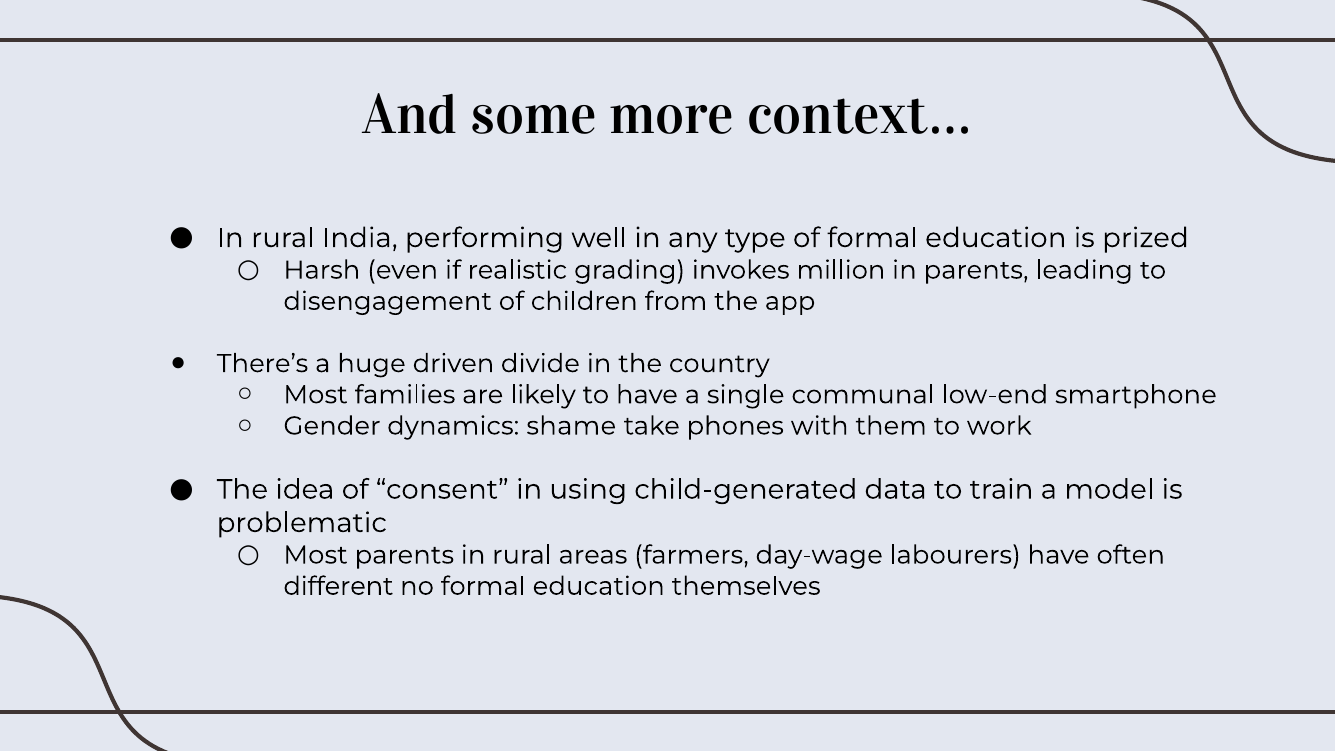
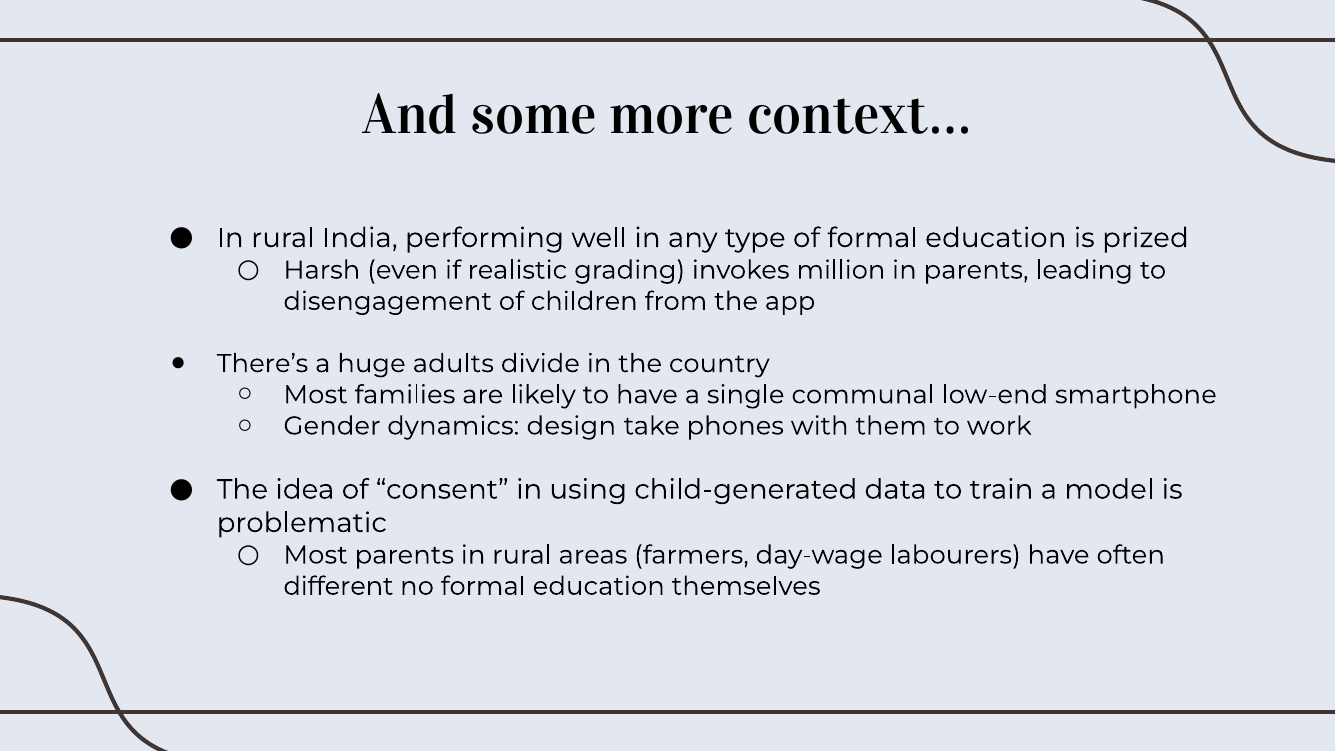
driven: driven -> adults (453, 364)
shame: shame -> design (571, 426)
